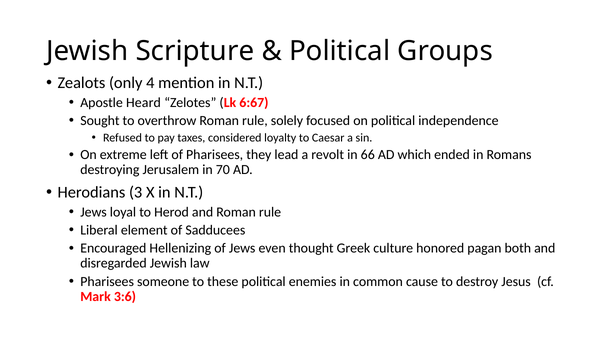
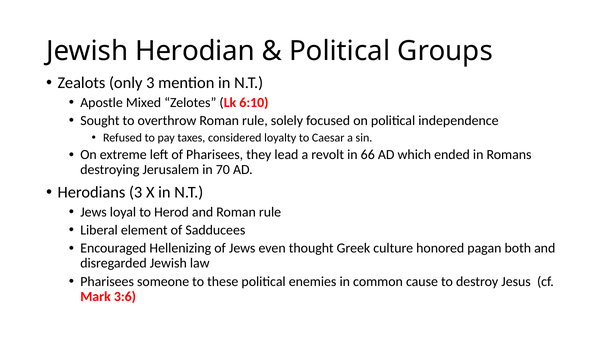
Scripture: Scripture -> Herodian (195, 51)
only 4: 4 -> 3 (150, 83)
Heard: Heard -> Mixed (144, 102)
6:67: 6:67 -> 6:10 (254, 102)
